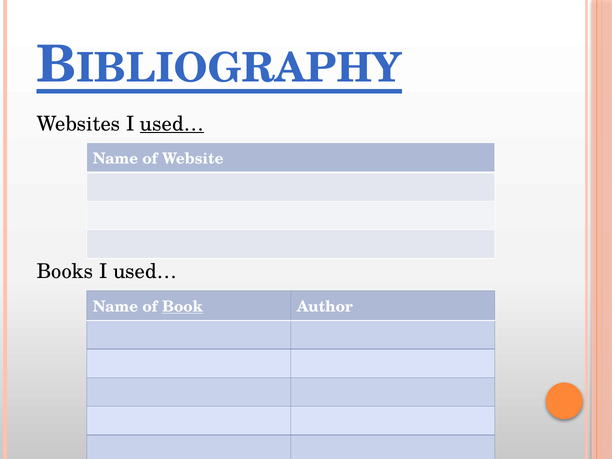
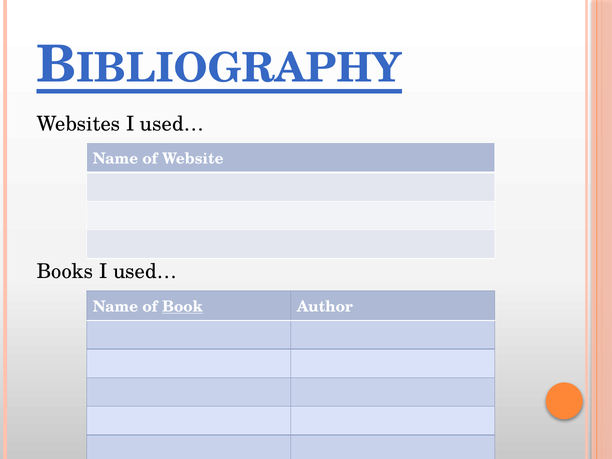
used… underline: present -> none (172, 124)
